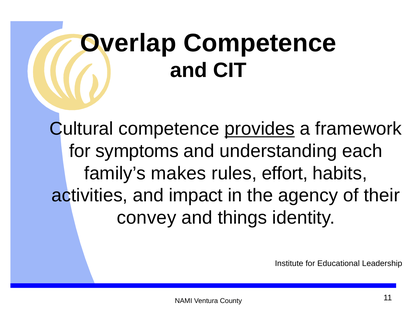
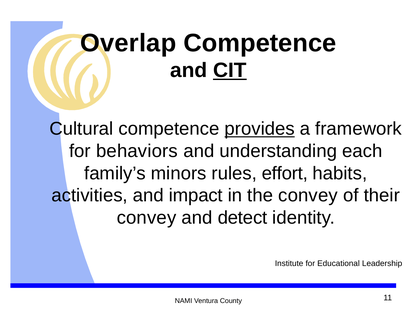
CIT underline: none -> present (230, 71)
symptoms: symptoms -> behaviors (137, 151)
makes: makes -> minors (179, 174)
the agency: agency -> convey (308, 196)
things: things -> detect (243, 218)
